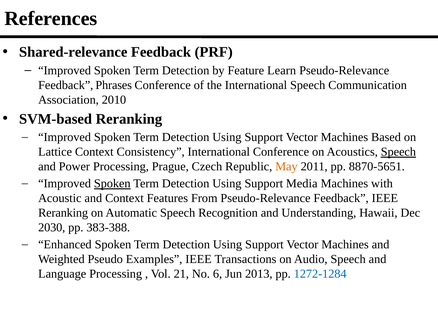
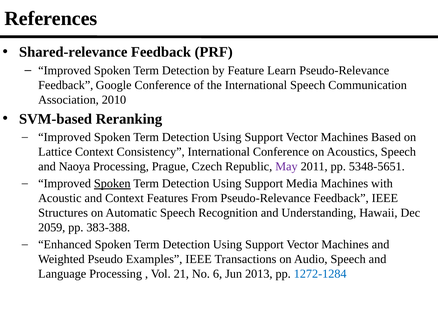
Phrases: Phrases -> Google (114, 85)
Speech underline: present -> none (398, 152)
Power: Power -> Naoya (74, 166)
May colour: orange -> purple (286, 166)
8870-5651: 8870-5651 -> 5348-5651 (377, 166)
Reranking: Reranking -> Structures (63, 213)
2030: 2030 -> 2059 (52, 227)
